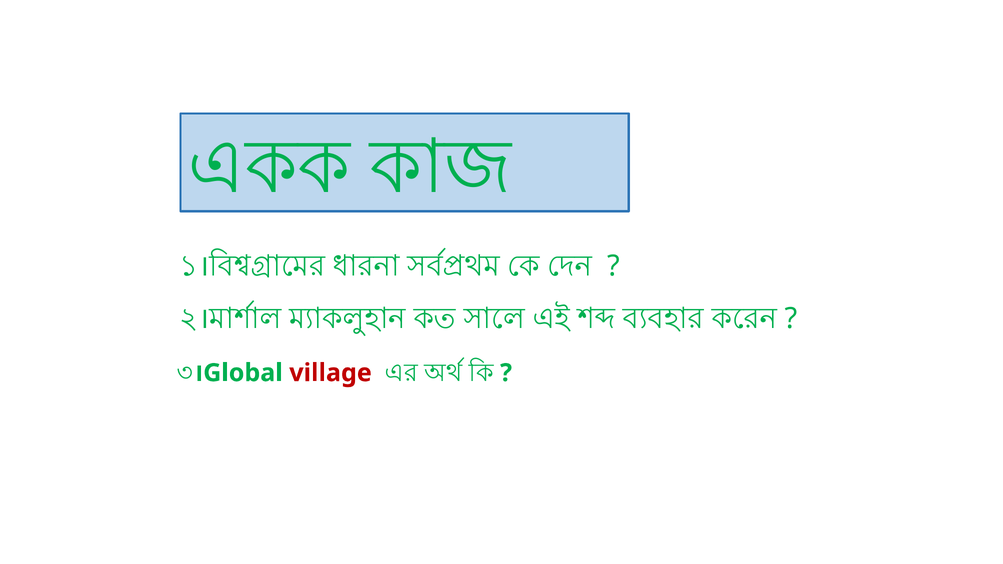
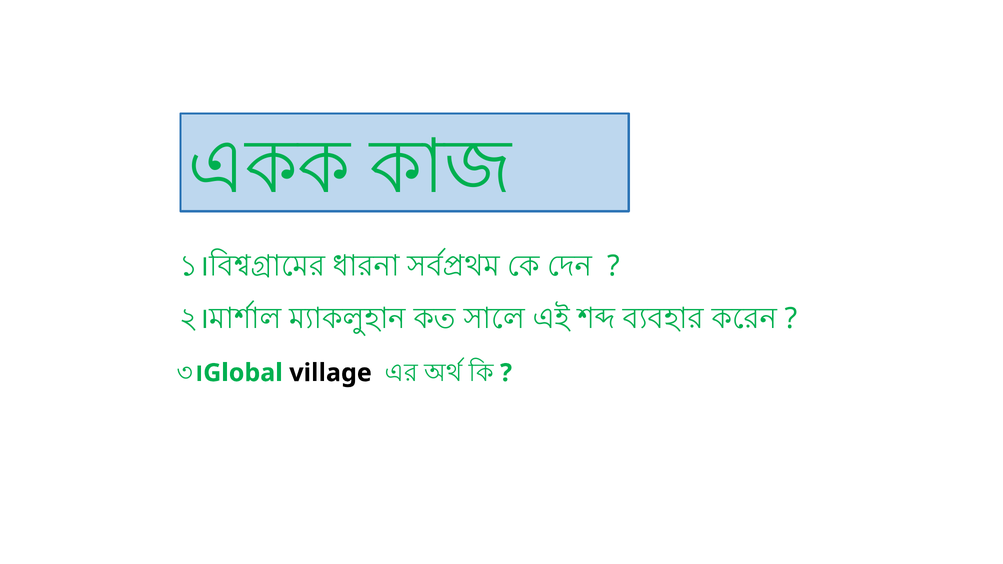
village colour: red -> black (331, 373)
